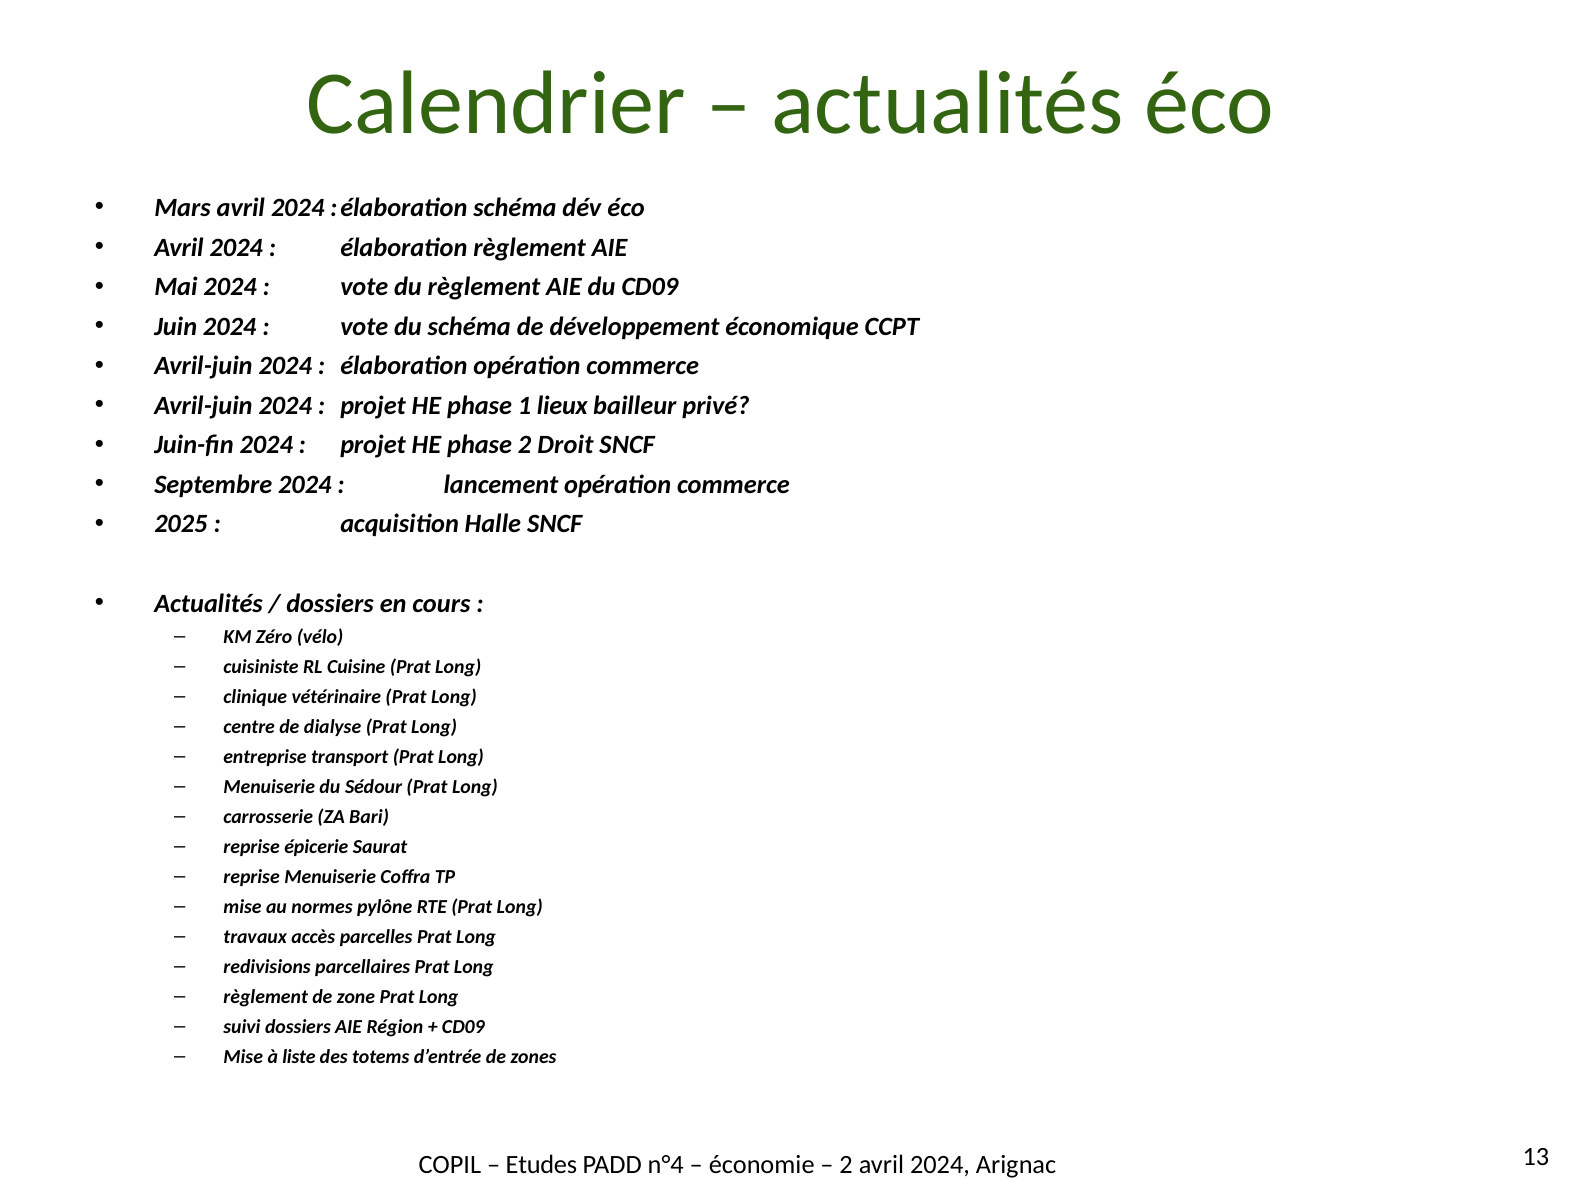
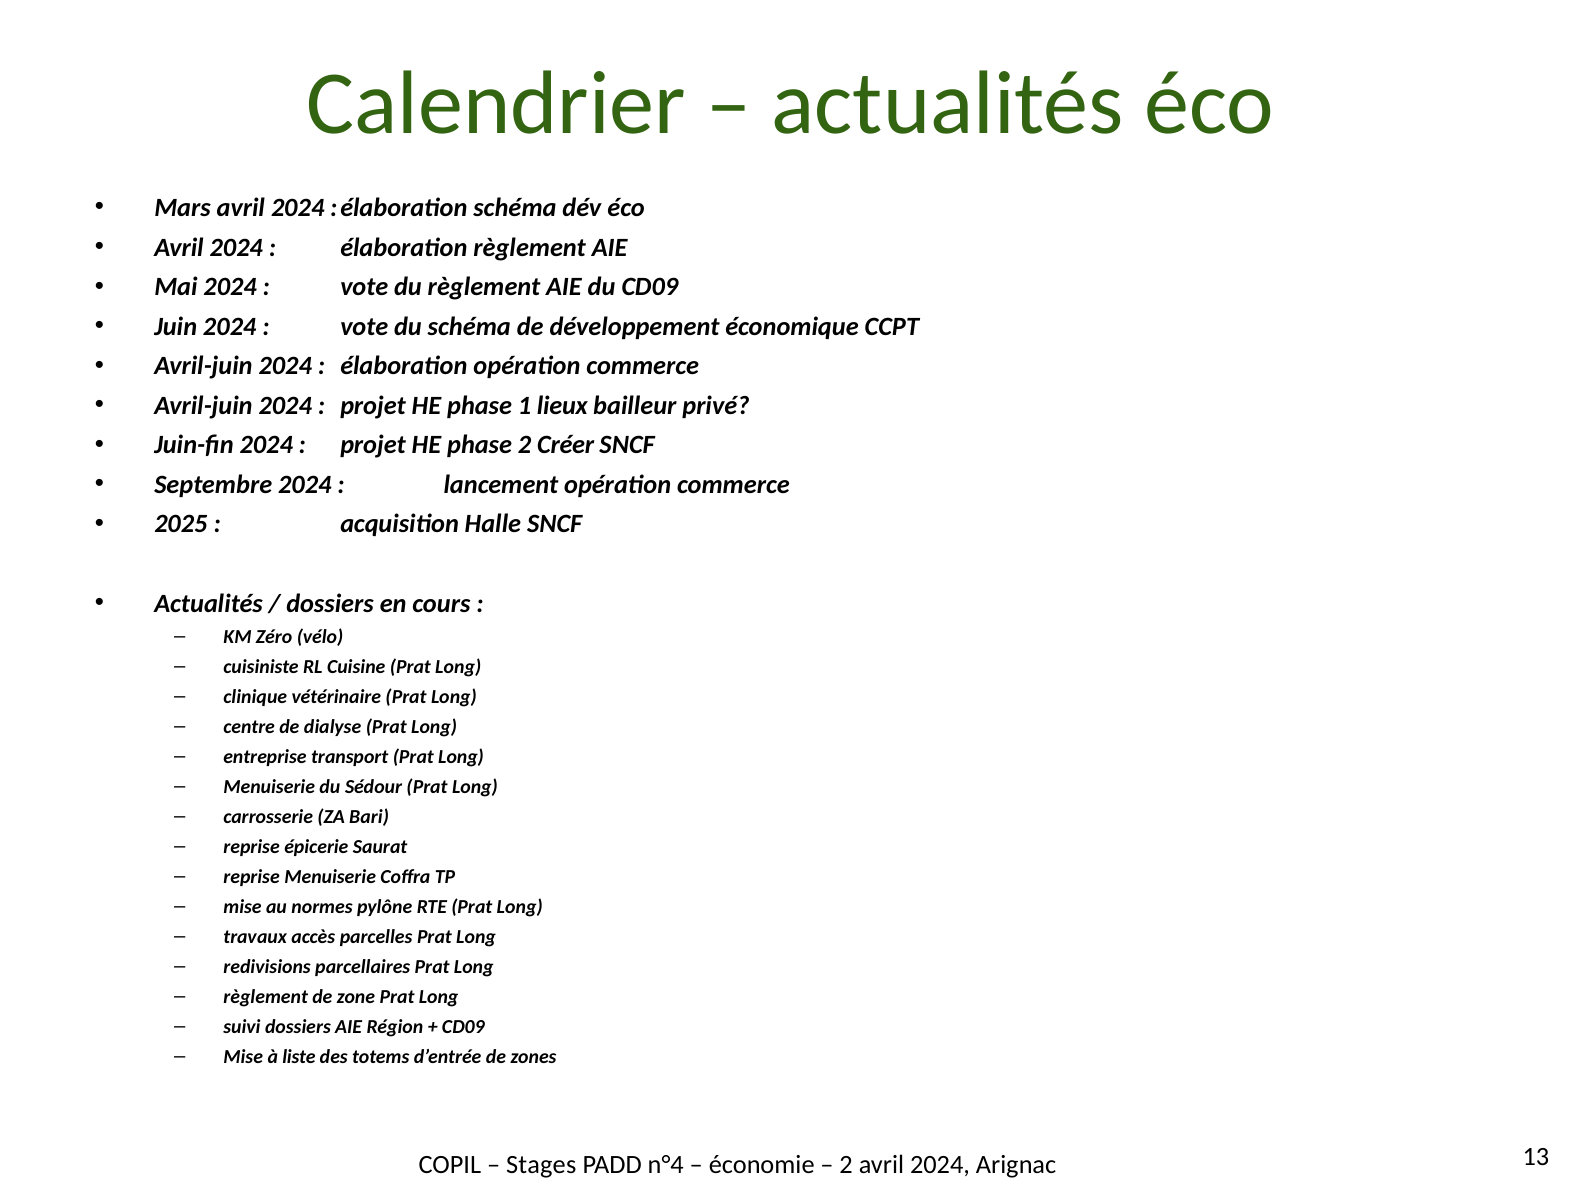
Droit: Droit -> Créer (566, 445)
Etudes: Etudes -> Stages (541, 1164)
